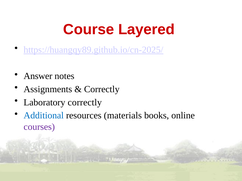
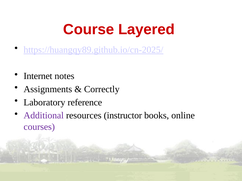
Answer: Answer -> Internet (38, 76)
Laboratory correctly: correctly -> reference (85, 103)
Additional colour: blue -> purple (44, 116)
materials: materials -> instructor (123, 116)
